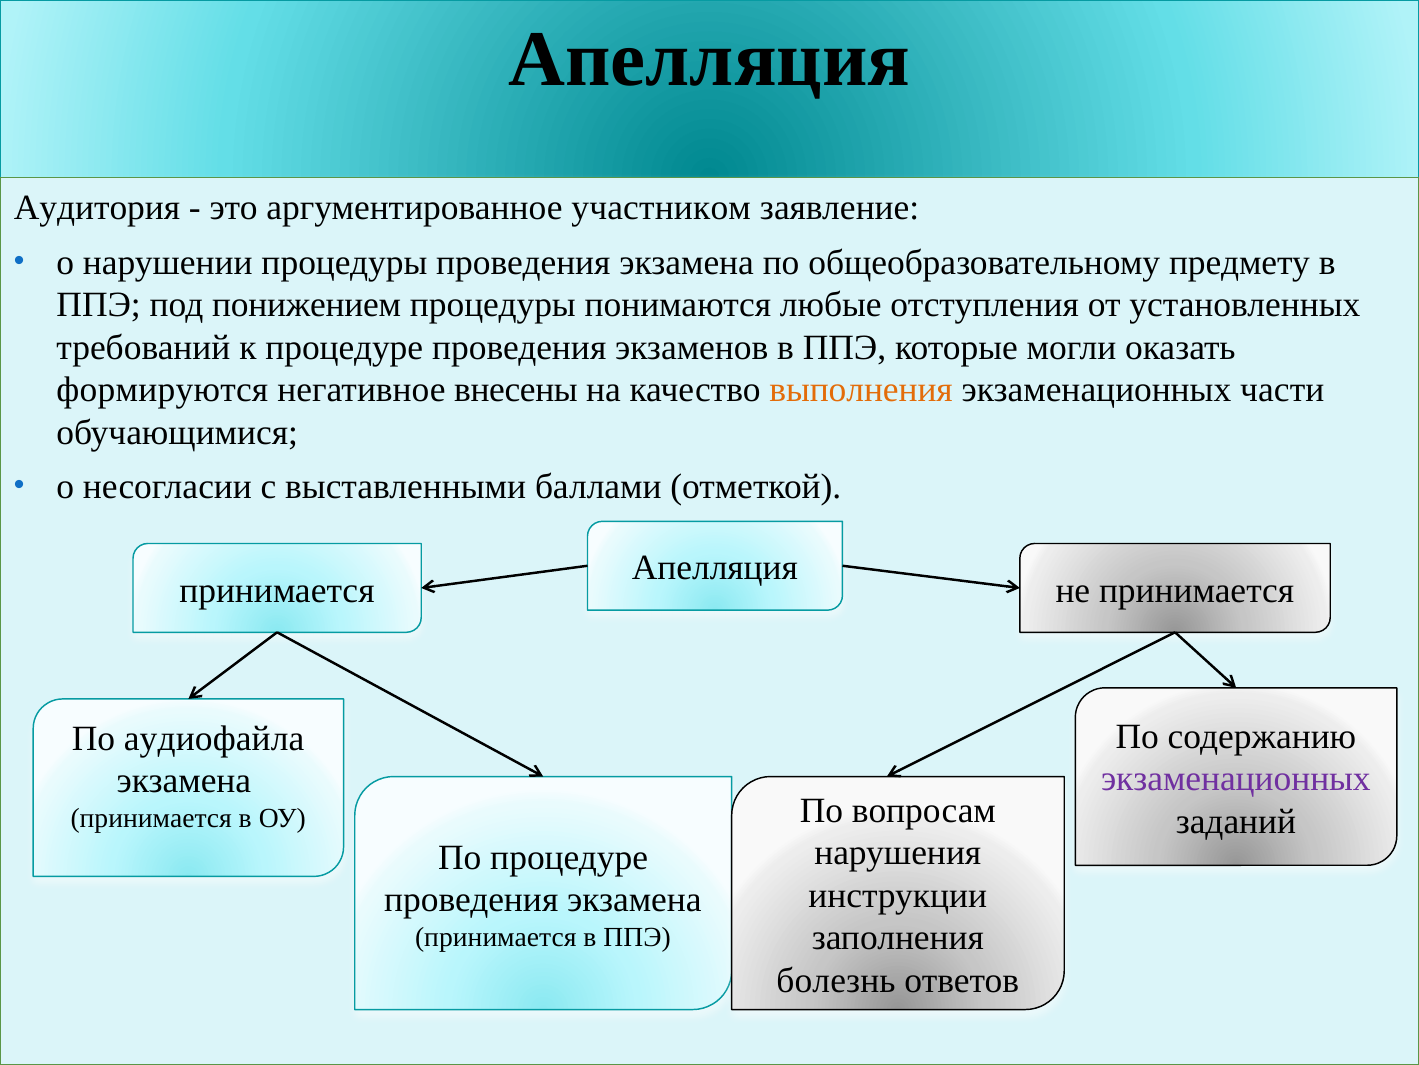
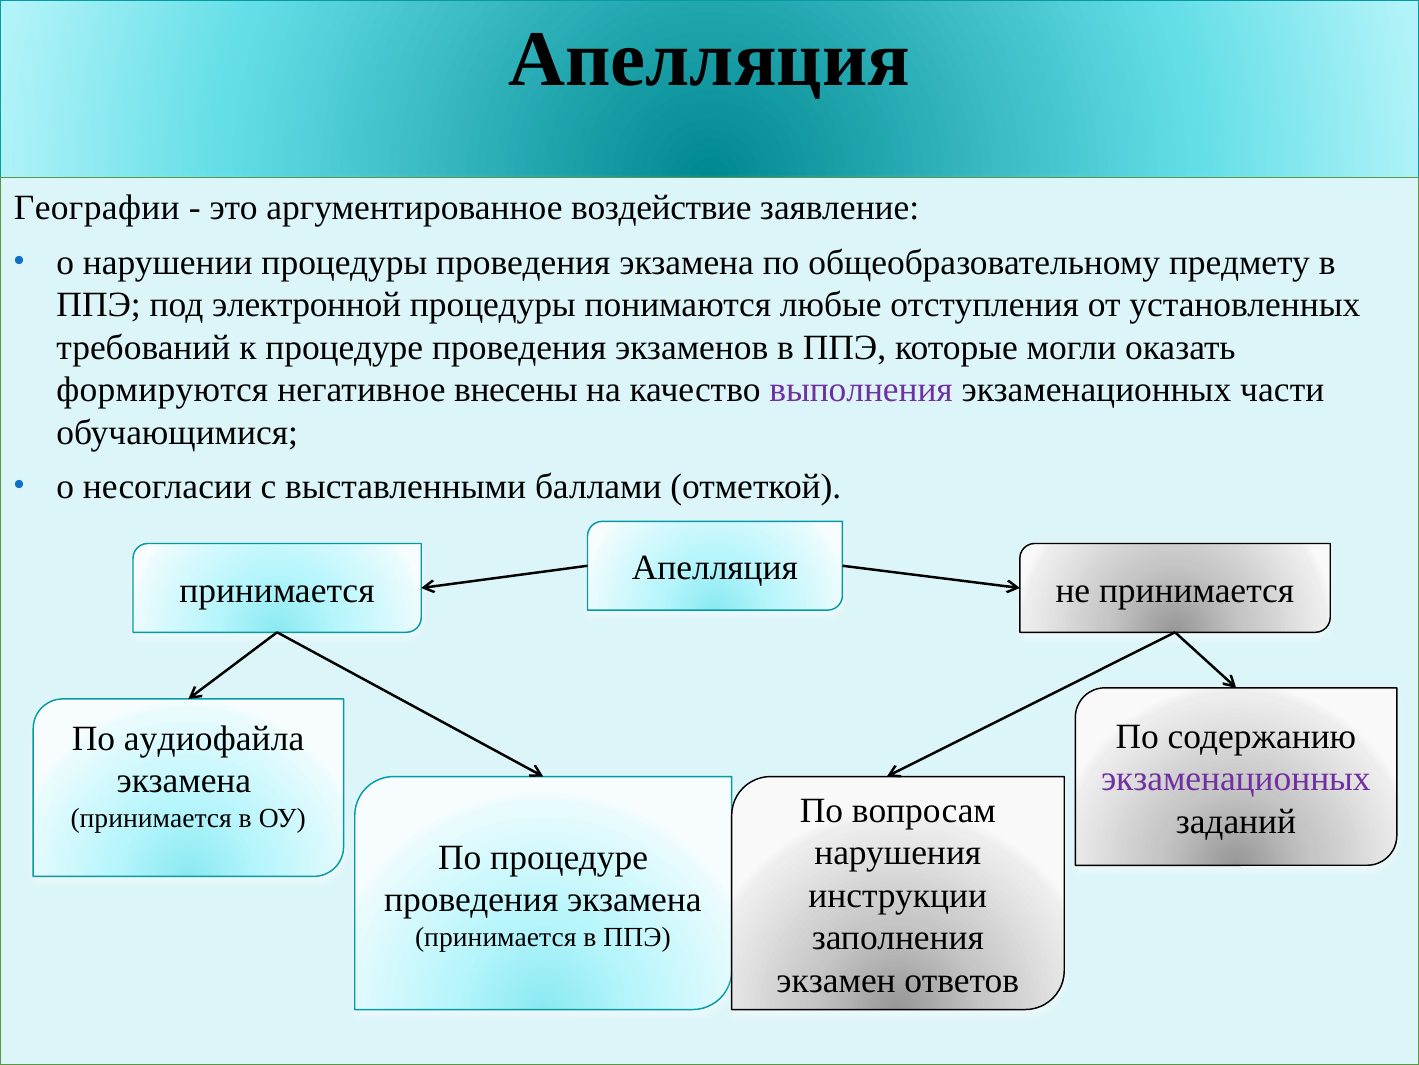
Аудитория: Аудитория -> Географии (97, 208)
участником: участником -> воздействие (661, 208)
понижением: понижением -> электронной (307, 305)
выполнения colour: orange -> purple (861, 390)
болезнь: болезнь -> экзамен (836, 980)
